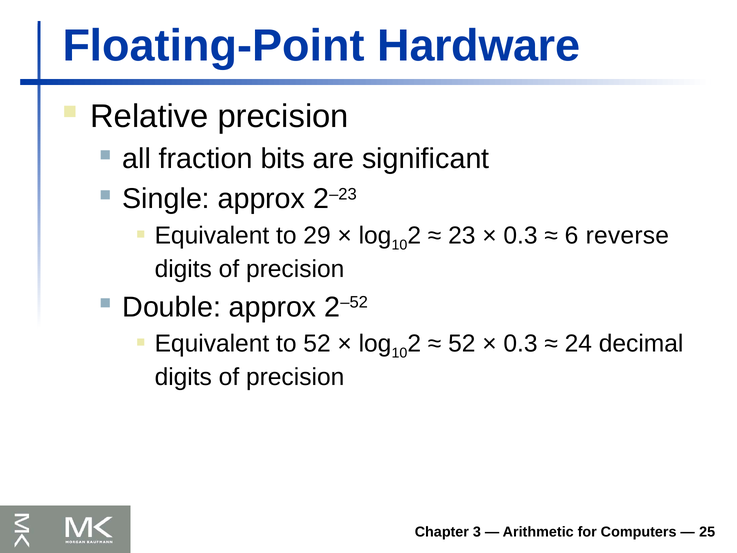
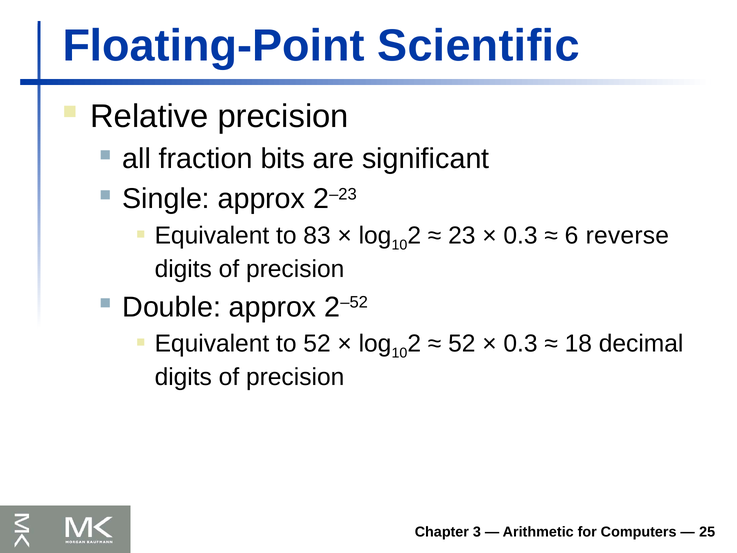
Hardware: Hardware -> Scientific (478, 46)
29: 29 -> 83 (317, 235)
24: 24 -> 18 (578, 343)
